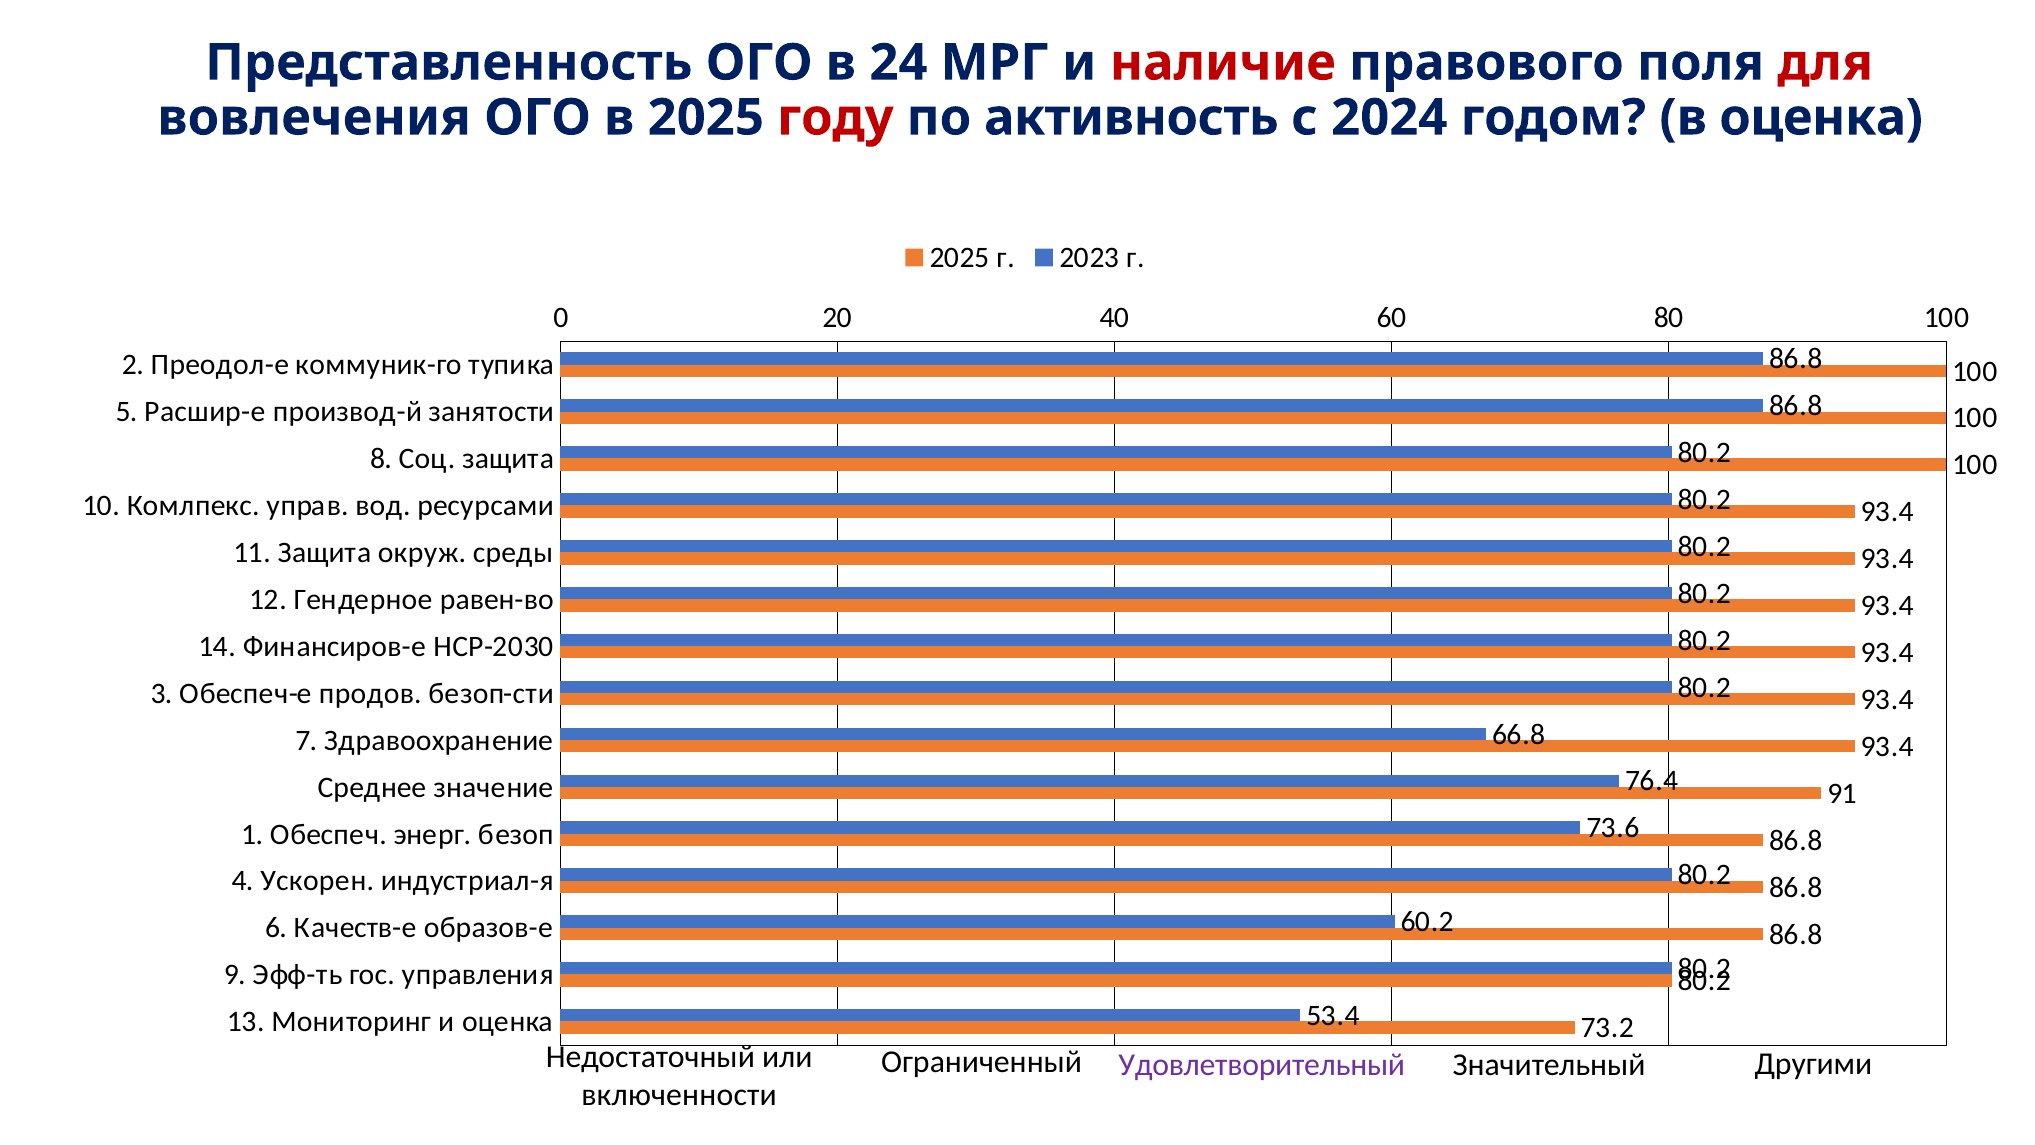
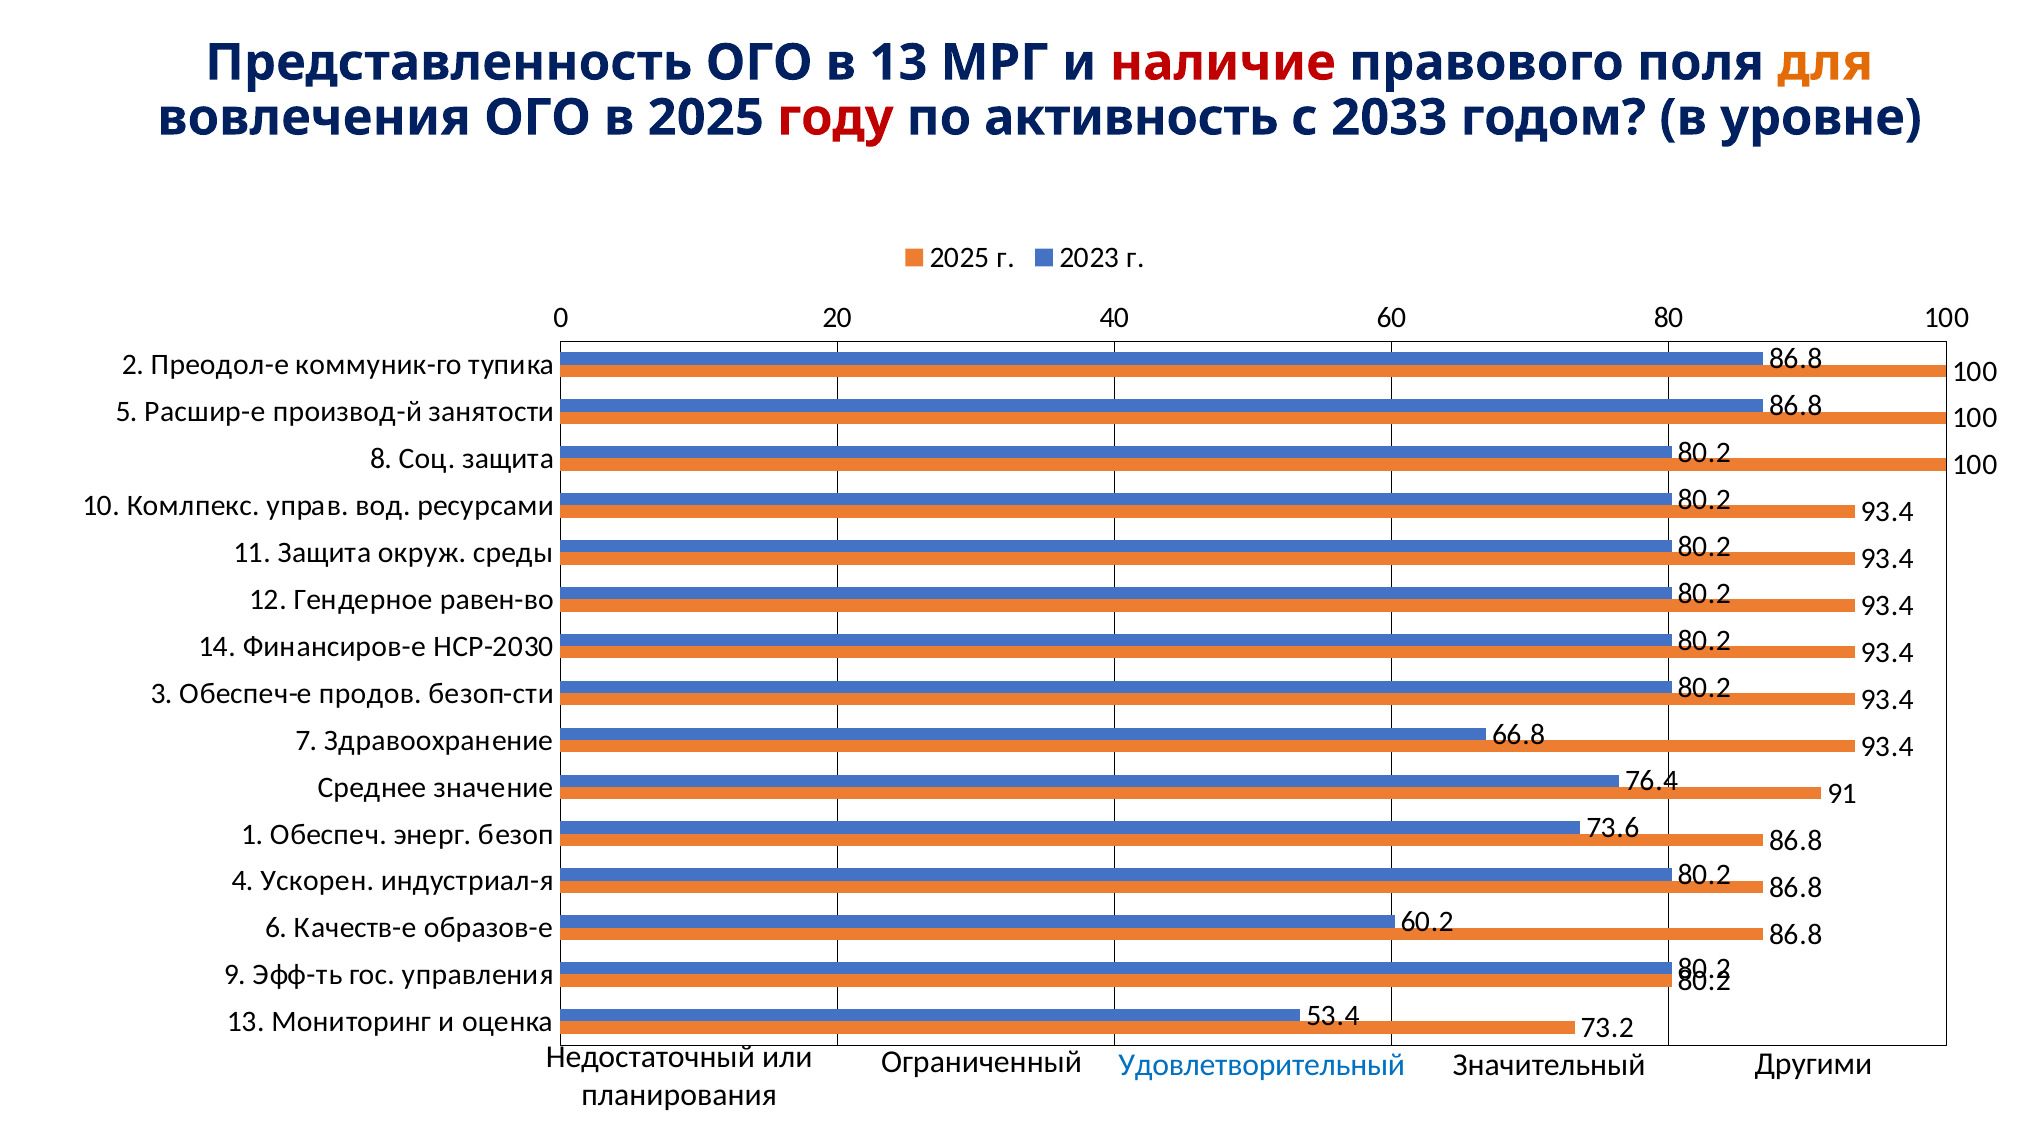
в 24: 24 -> 13 (898, 63)
для colour: red -> orange (1825, 63)
2024: 2024 -> 2033 (1389, 118)
в оценка: оценка -> уровне (1821, 118)
Удовлетворительный colour: purple -> blue (1262, 1064)
включенности: включенности -> планирования (679, 1095)
